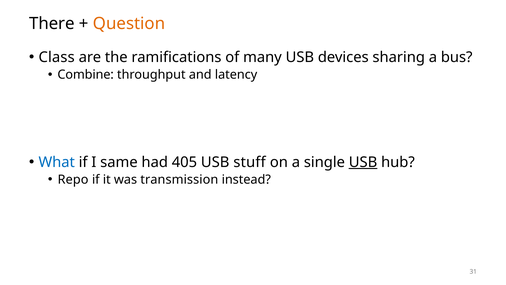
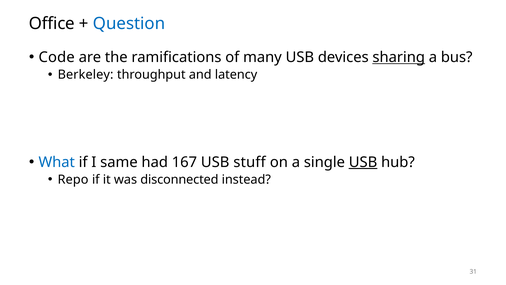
There: There -> Office (52, 24)
Question colour: orange -> blue (129, 24)
Class: Class -> Code (57, 57)
sharing underline: none -> present (399, 57)
Combine: Combine -> Berkeley (86, 75)
405: 405 -> 167 (184, 162)
transmission: transmission -> disconnected (179, 179)
